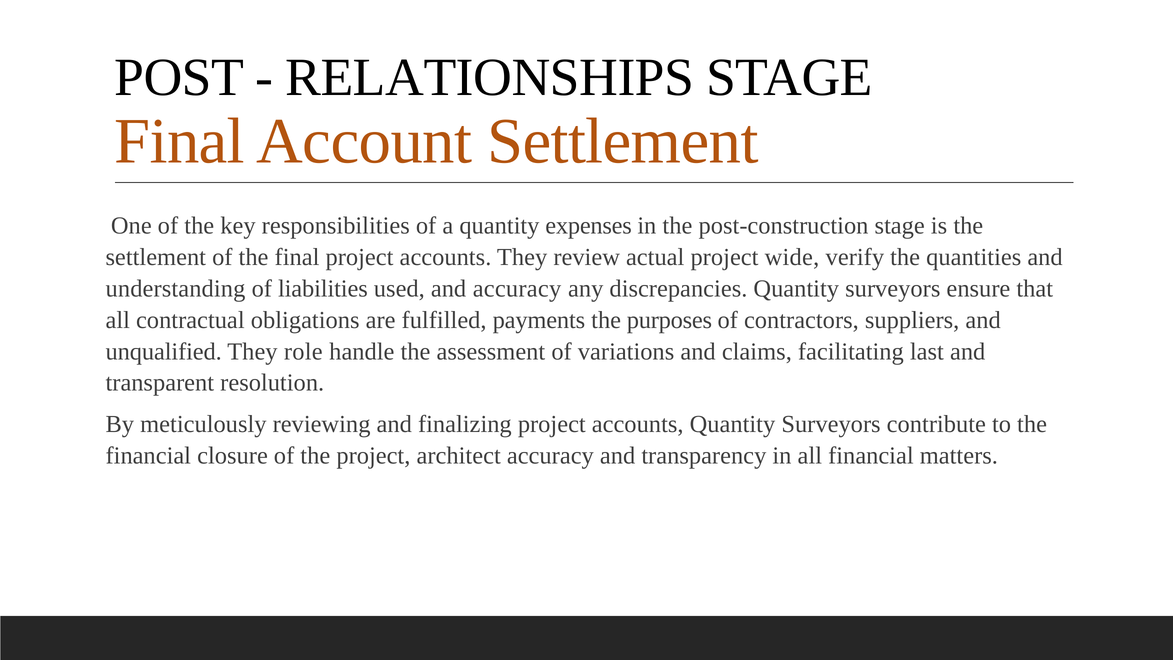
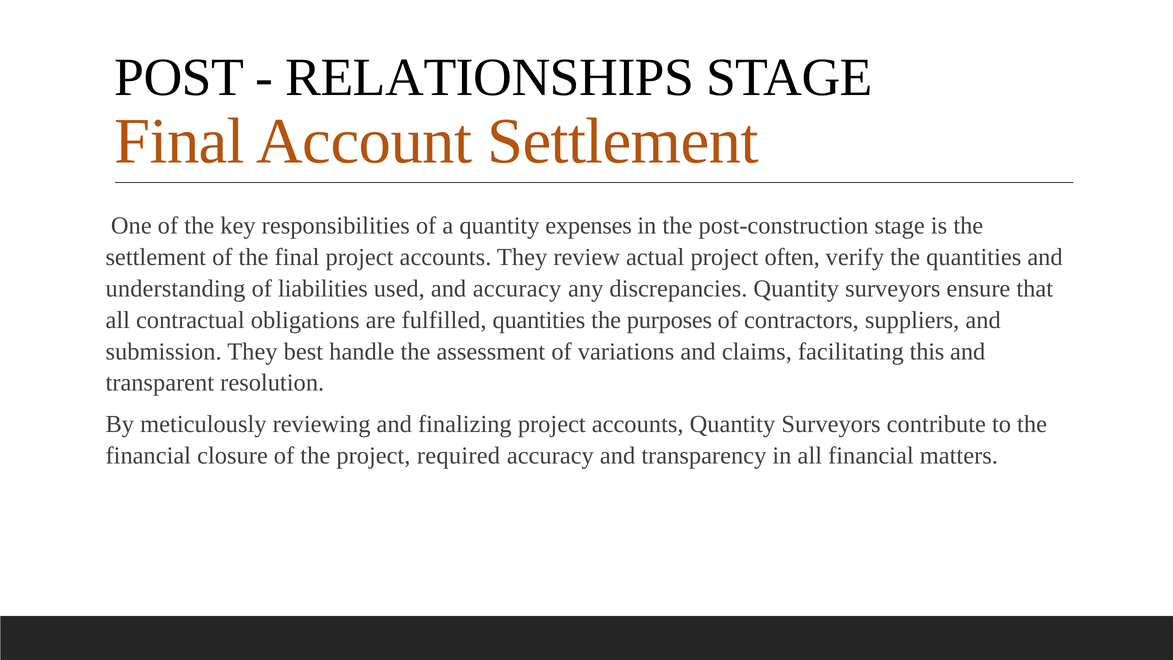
wide: wide -> often (792, 257)
fulfilled payments: payments -> quantities (539, 320)
unqualified: unqualified -> submission (164, 351)
role: role -> best (303, 351)
last: last -> this (927, 351)
architect: architect -> required (459, 455)
